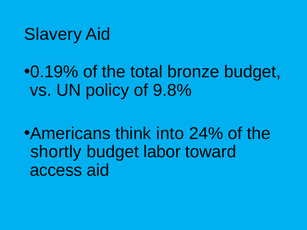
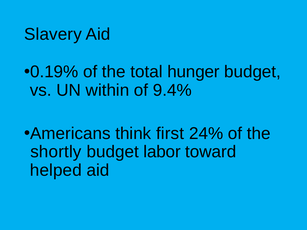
bronze: bronze -> hunger (193, 72)
policy: policy -> within (107, 90)
9.8%: 9.8% -> 9.4% (172, 90)
into: into -> first (170, 134)
access: access -> helped (56, 170)
